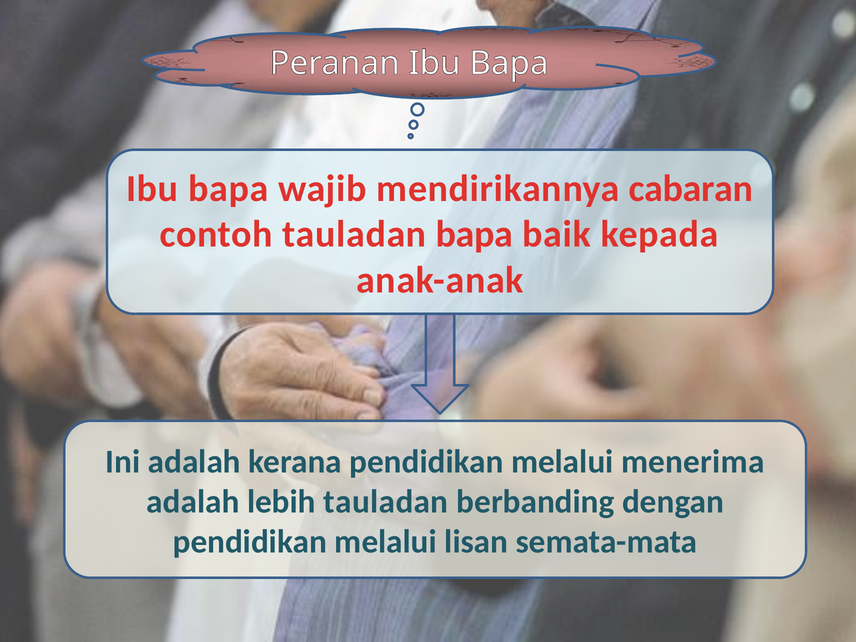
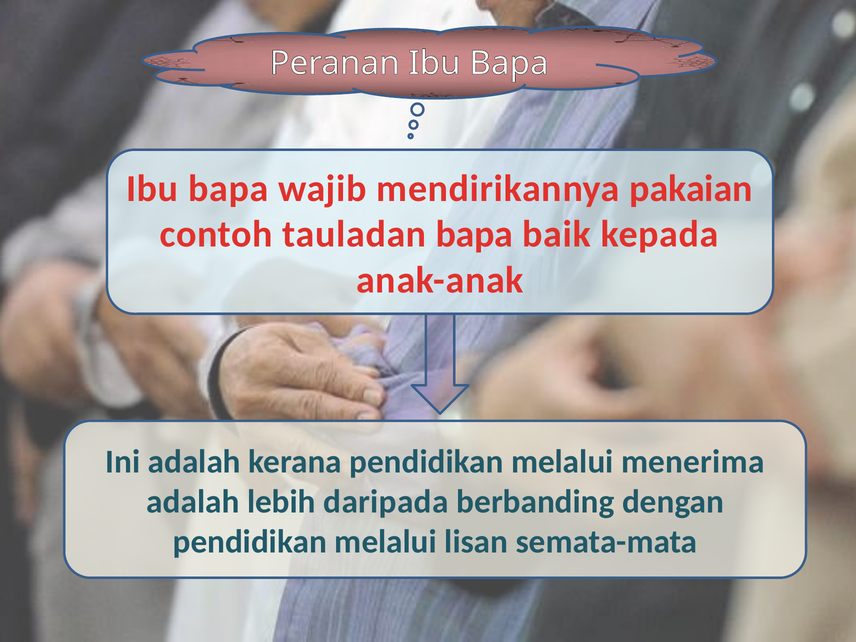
cabaran: cabaran -> pakaian (691, 189)
lebih tauladan: tauladan -> daripada (386, 502)
